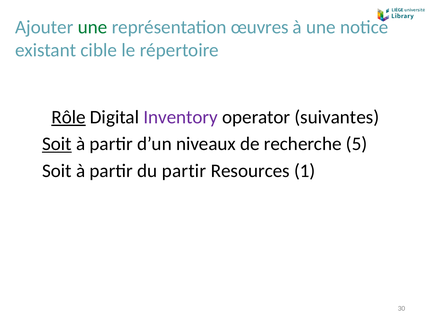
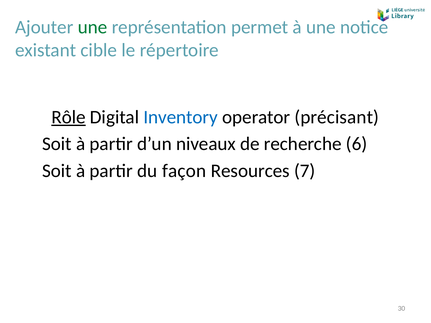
œuvres: œuvres -> permet (260, 27)
Inventory colour: purple -> blue (181, 117)
suivantes: suivantes -> précisant (337, 117)
Soit underline: present -> none (57, 144)
5: 5 -> 6 (357, 144)
du partir: partir -> façon (184, 171)
1: 1 -> 7 (305, 171)
